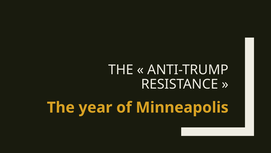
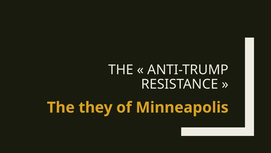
year: year -> they (96, 107)
